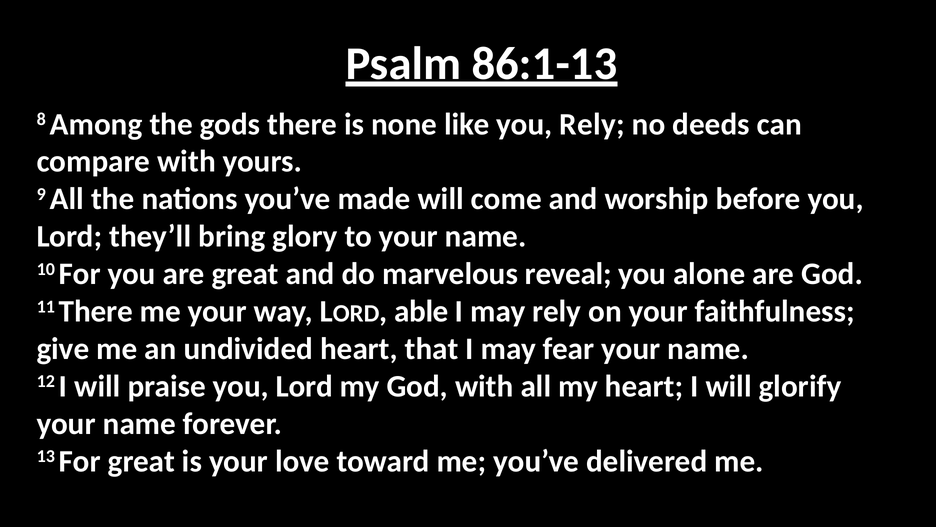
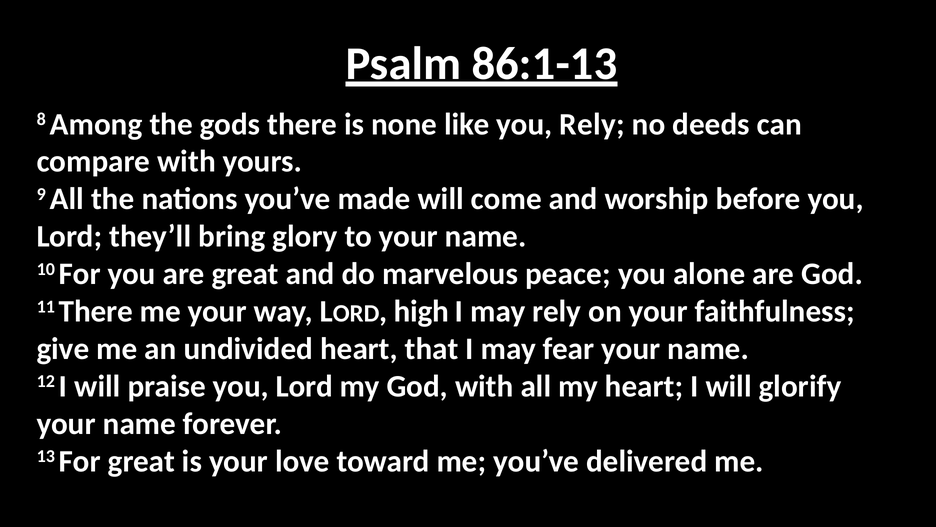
reveal: reveal -> peace (568, 274)
able: able -> high (421, 311)
